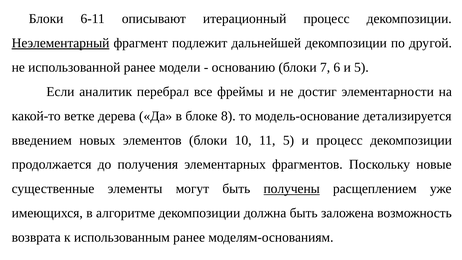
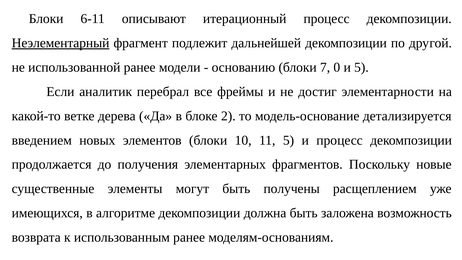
6: 6 -> 0 (337, 67)
8: 8 -> 2 (228, 116)
получены underline: present -> none (292, 189)
